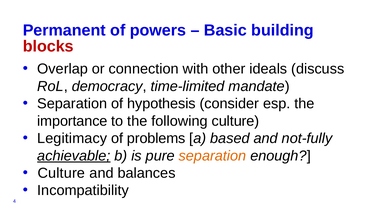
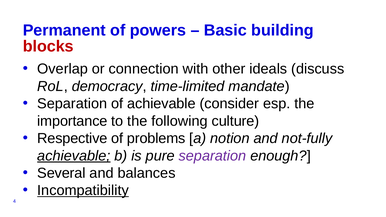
of hypothesis: hypothesis -> achievable (161, 104)
Legitimacy: Legitimacy -> Respective (72, 138)
based: based -> notion (230, 138)
separation colour: orange -> purple (212, 156)
Culture: Culture -> Several (61, 173)
Incompatibility underline: none -> present (83, 191)
